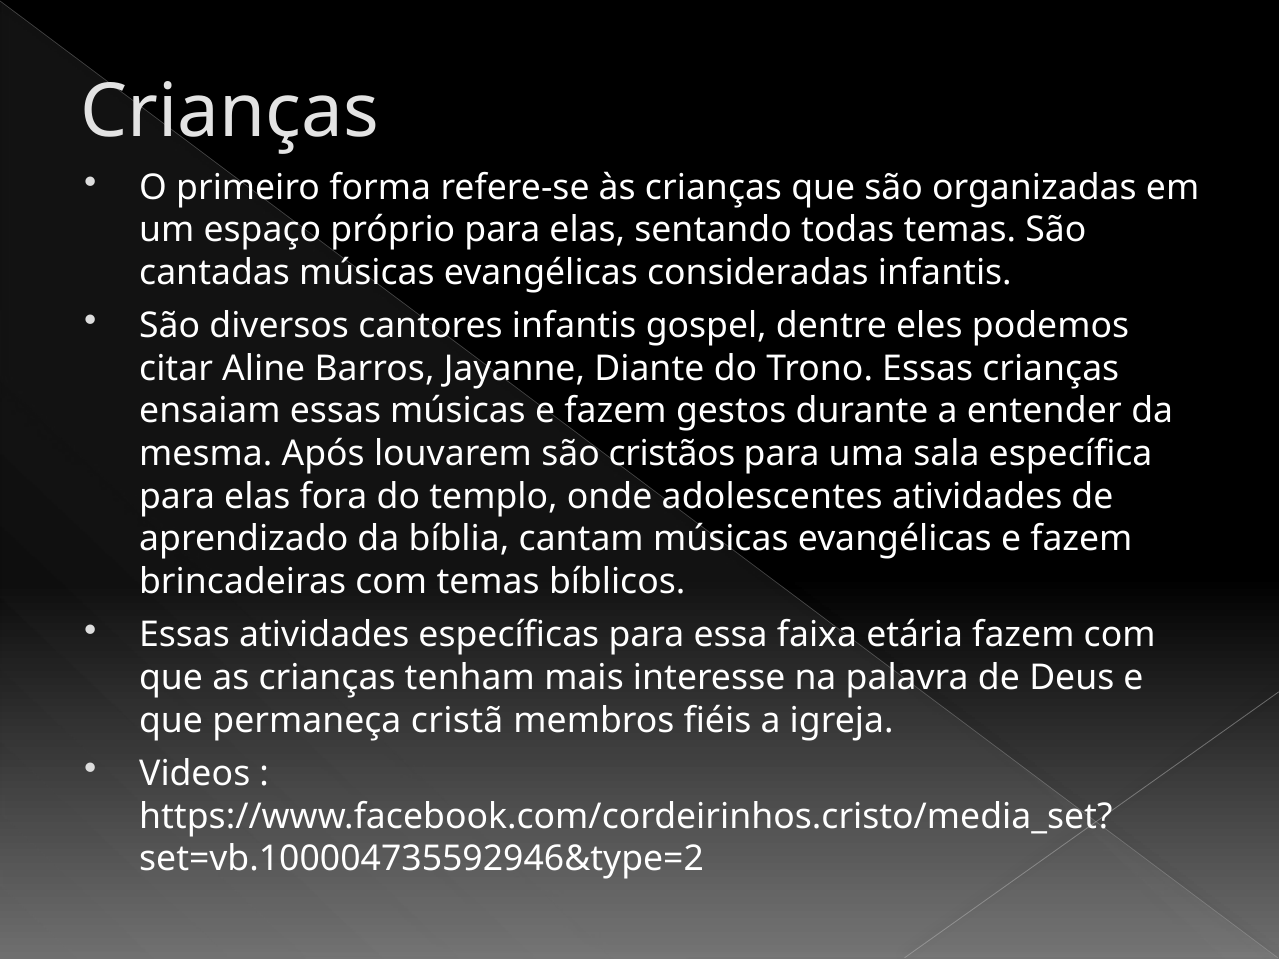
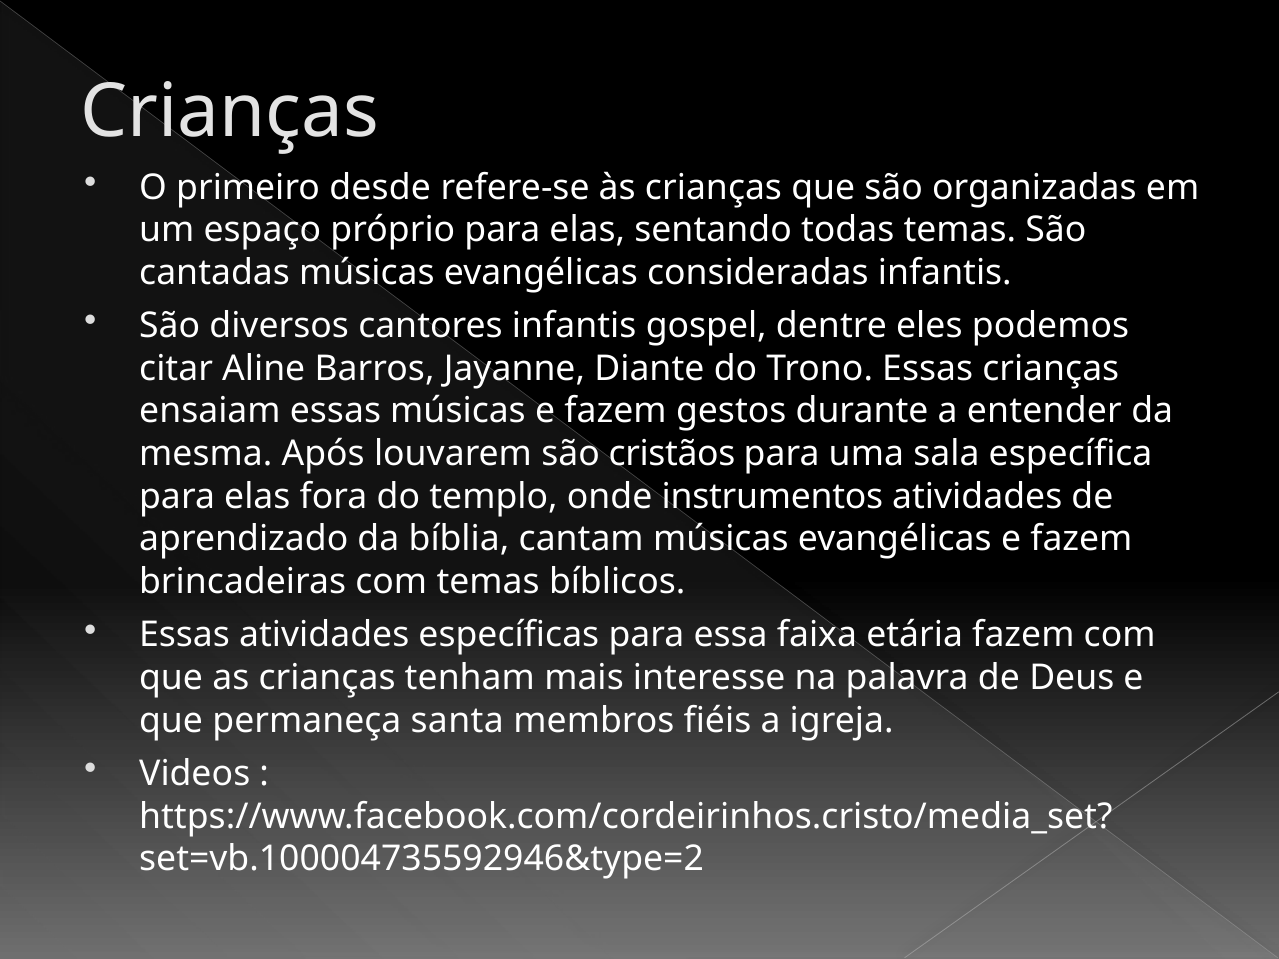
forma: forma -> desde (380, 187)
adolescentes: adolescentes -> instrumentos (772, 497)
cristã: cristã -> santa (457, 721)
